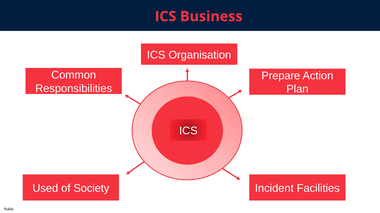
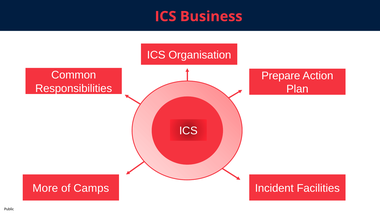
Used: Used -> More (45, 189)
Society: Society -> Camps (91, 189)
